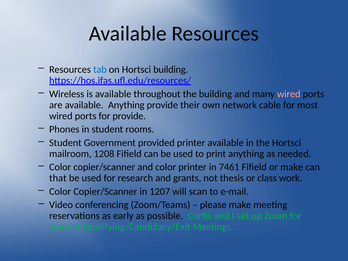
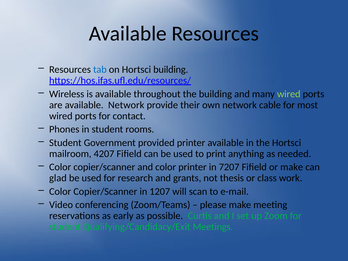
wired colour: pink -> light green (289, 94)
available Anything: Anything -> Network (126, 105)
for provide: provide -> contact (129, 116)
1208: 1208 -> 4207 (104, 154)
7461: 7461 -> 7207 (229, 167)
that: that -> glad (58, 178)
